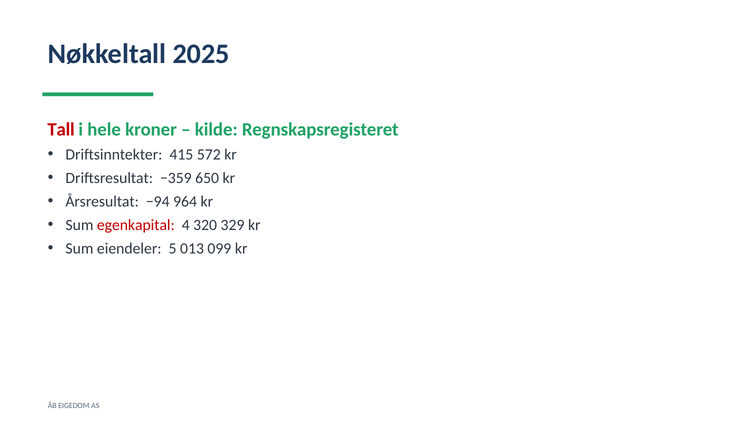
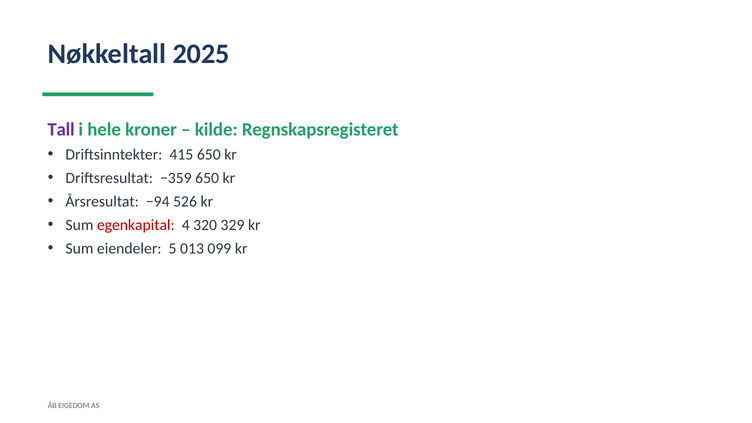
Tall colour: red -> purple (61, 129)
415 572: 572 -> 650 (209, 155)
964: 964 -> 526 (185, 202)
